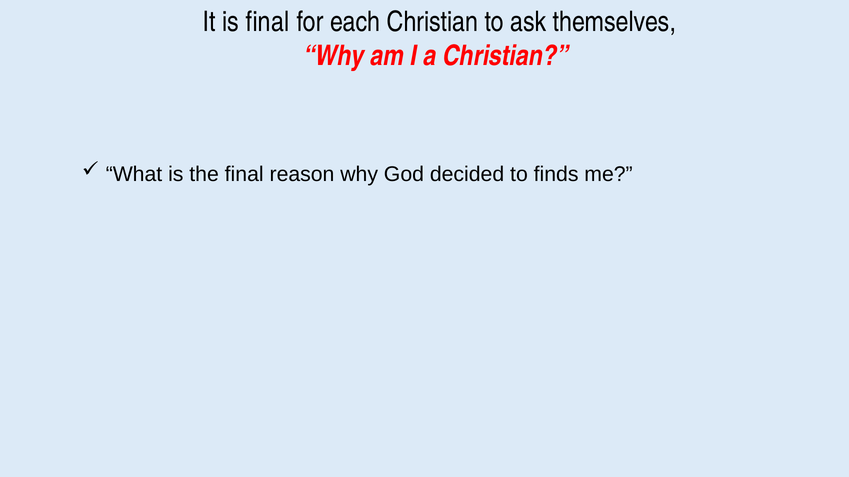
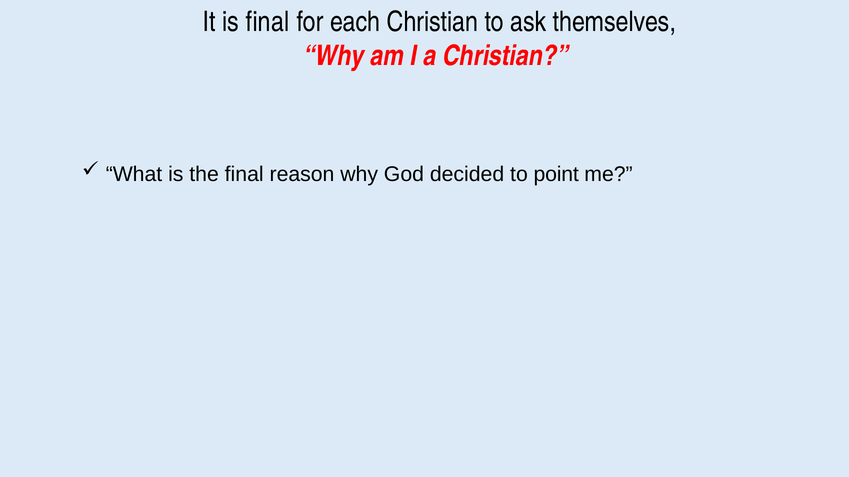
finds: finds -> point (556, 174)
